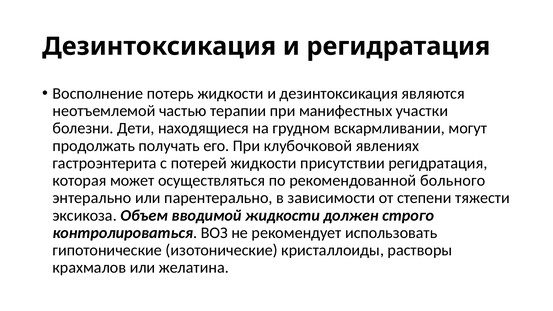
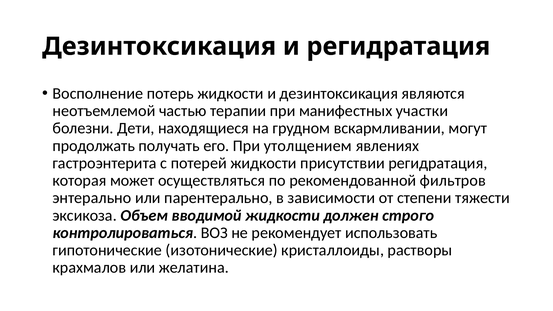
клубочковой: клубочковой -> утолщением (308, 146)
больного: больного -> фильтров (453, 181)
